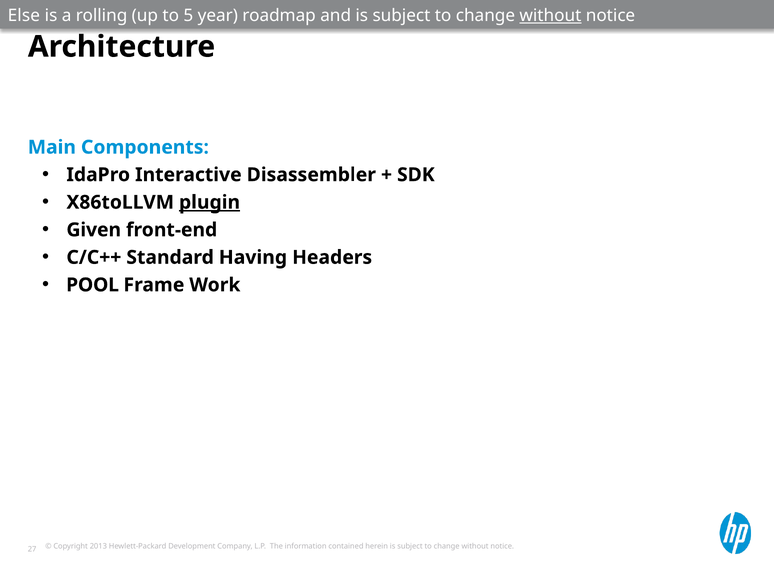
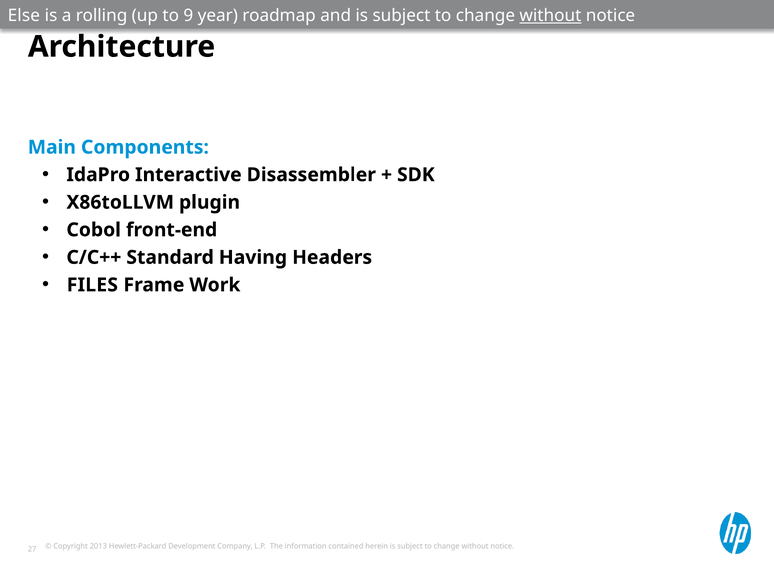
5: 5 -> 9 (188, 16)
plugin underline: present -> none (210, 202)
Given: Given -> Cobol (94, 230)
POOL: POOL -> FILES (92, 285)
